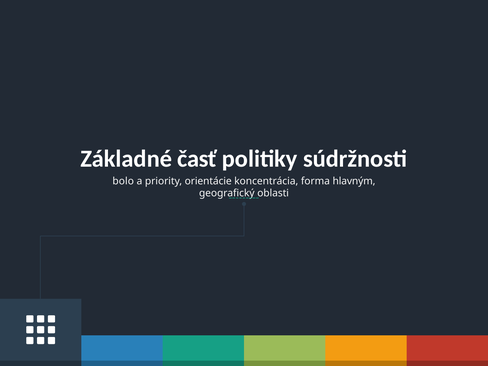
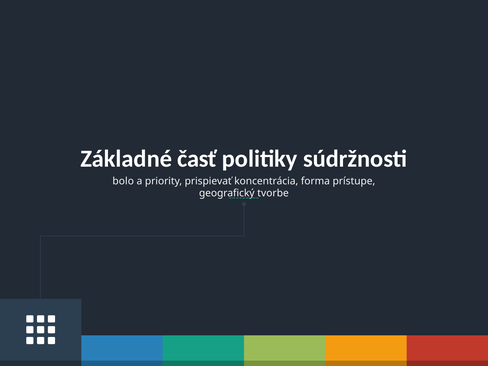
orientácie: orientácie -> prispievať (208, 181)
hlavným: hlavným -> prístupe (354, 181)
oblasti: oblasti -> tvorbe (273, 193)
